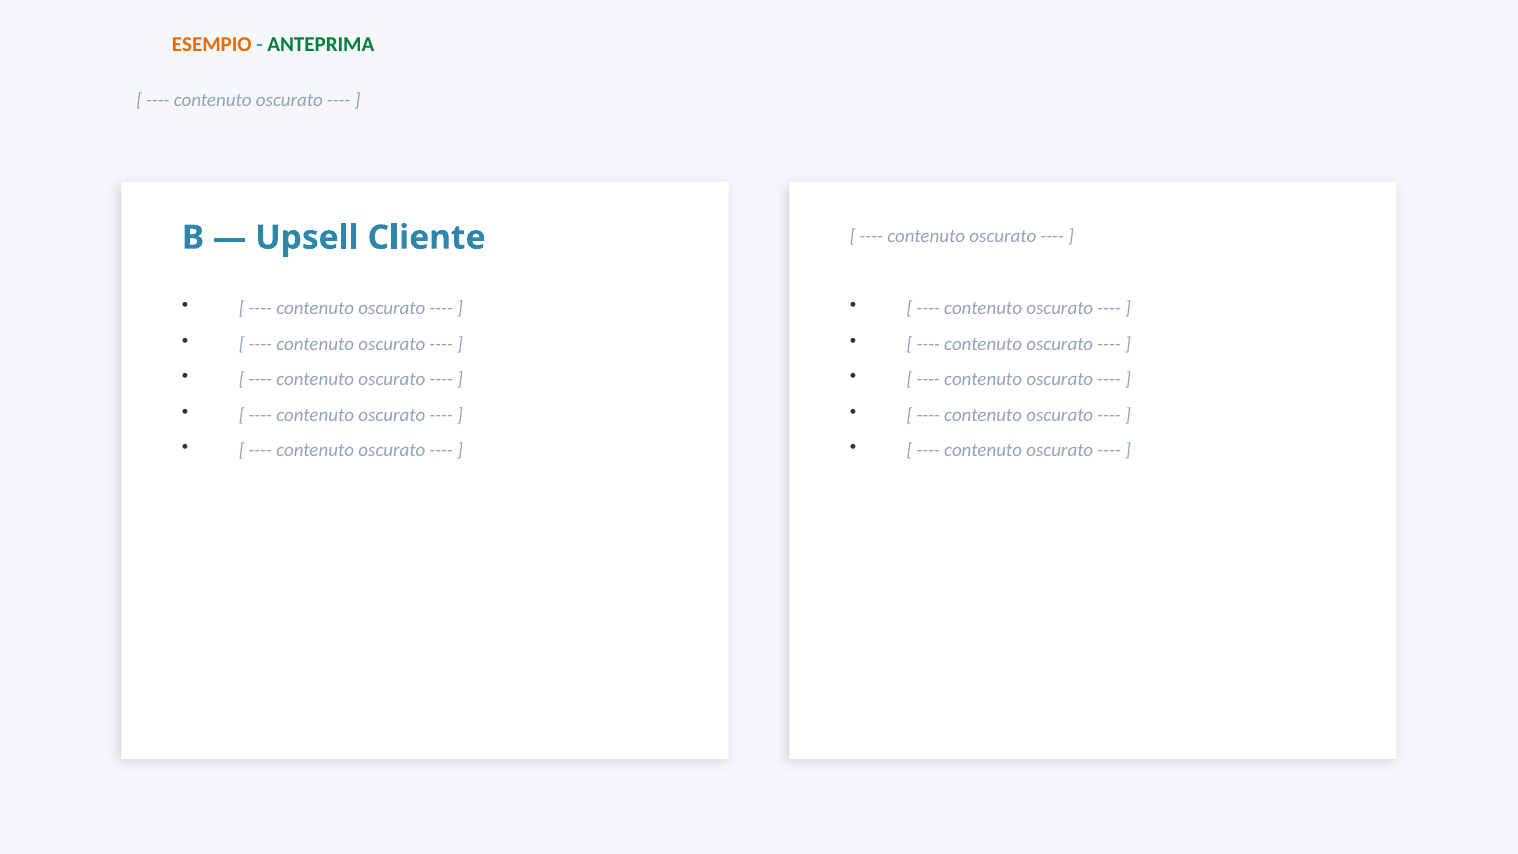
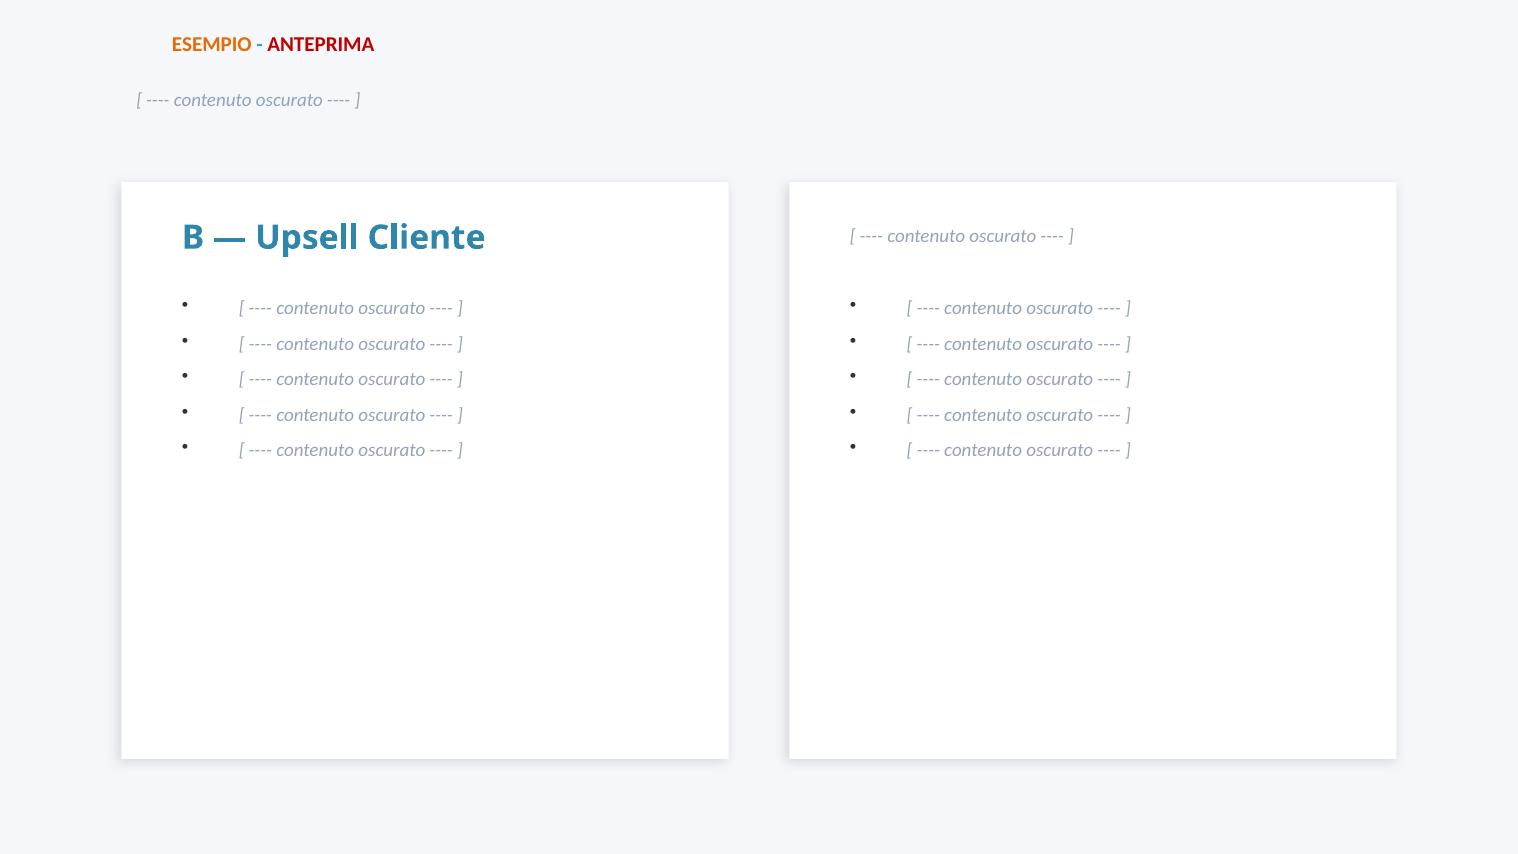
ANTEPRIMA colour: green -> red (321, 44)
